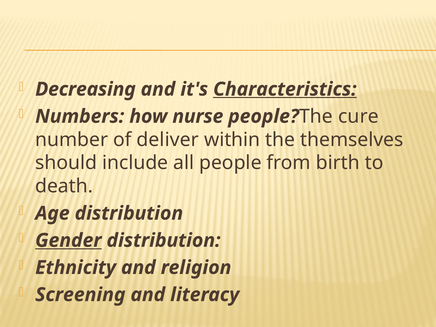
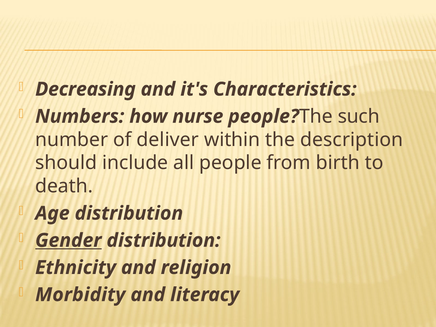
Characteristics underline: present -> none (285, 89)
cure: cure -> such (359, 116)
themselves: themselves -> description (352, 140)
Screening: Screening -> Morbidity (80, 295)
